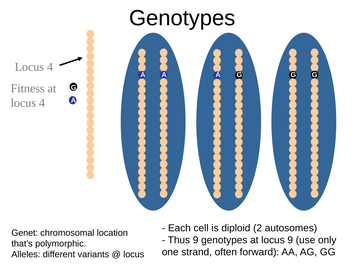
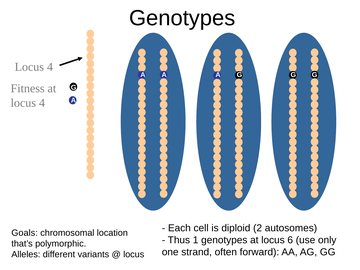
Genet: Genet -> Goals (25, 233)
Thus 9: 9 -> 1 (196, 240)
locus 9: 9 -> 6 (290, 240)
